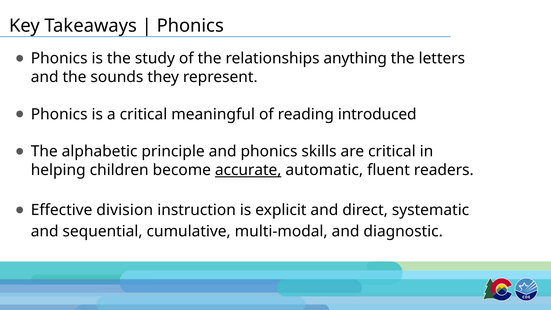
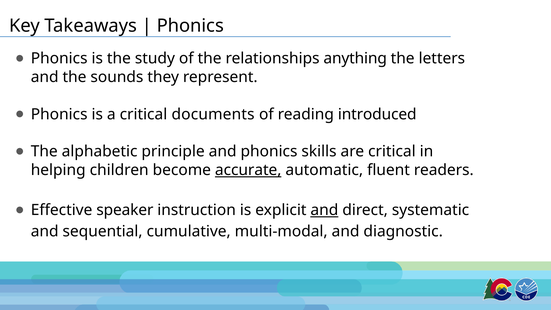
meaningful: meaningful -> documents (213, 114)
division: division -> speaker (125, 210)
and underline: none -> present (324, 210)
